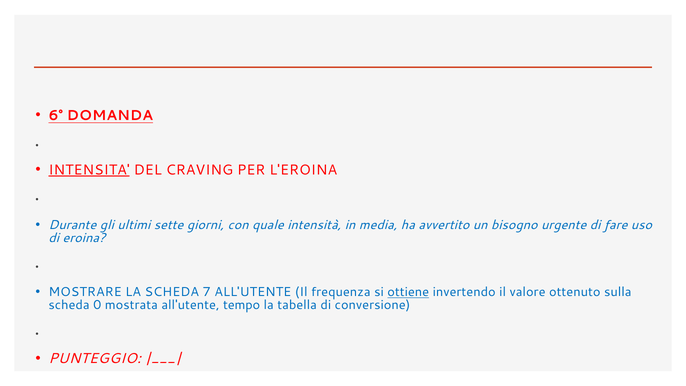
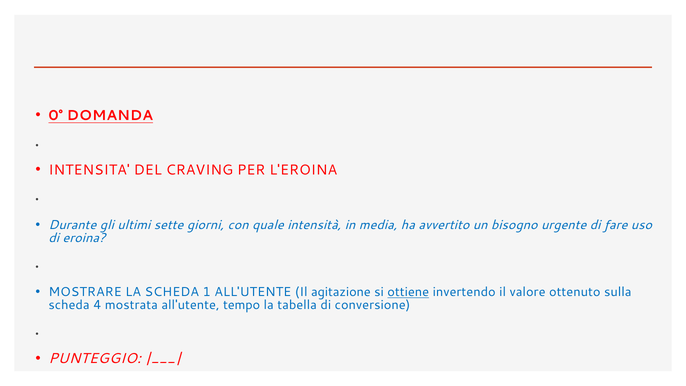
6°: 6° -> 0° (56, 116)
INTENSITA underline: present -> none (89, 170)
7: 7 -> 1 (207, 292)
frequenza: frequenza -> agitazione (341, 292)
0: 0 -> 4 (97, 305)
